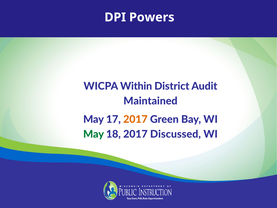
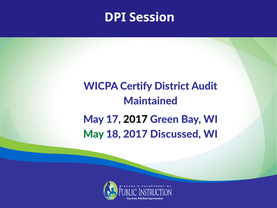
Powers: Powers -> Session (152, 17)
Within: Within -> Certify (136, 86)
2017 colour: orange -> black (135, 119)
